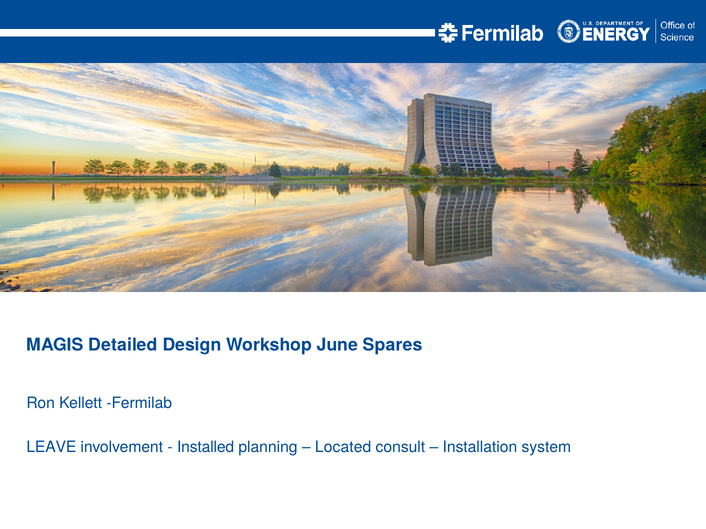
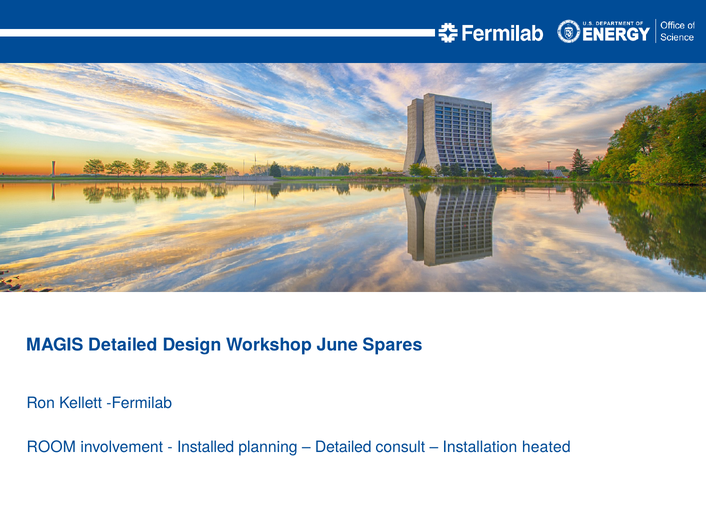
LEAVE: LEAVE -> ROOM (51, 448)
Located: Located -> Detailed (343, 448)
system: system -> heated (546, 448)
